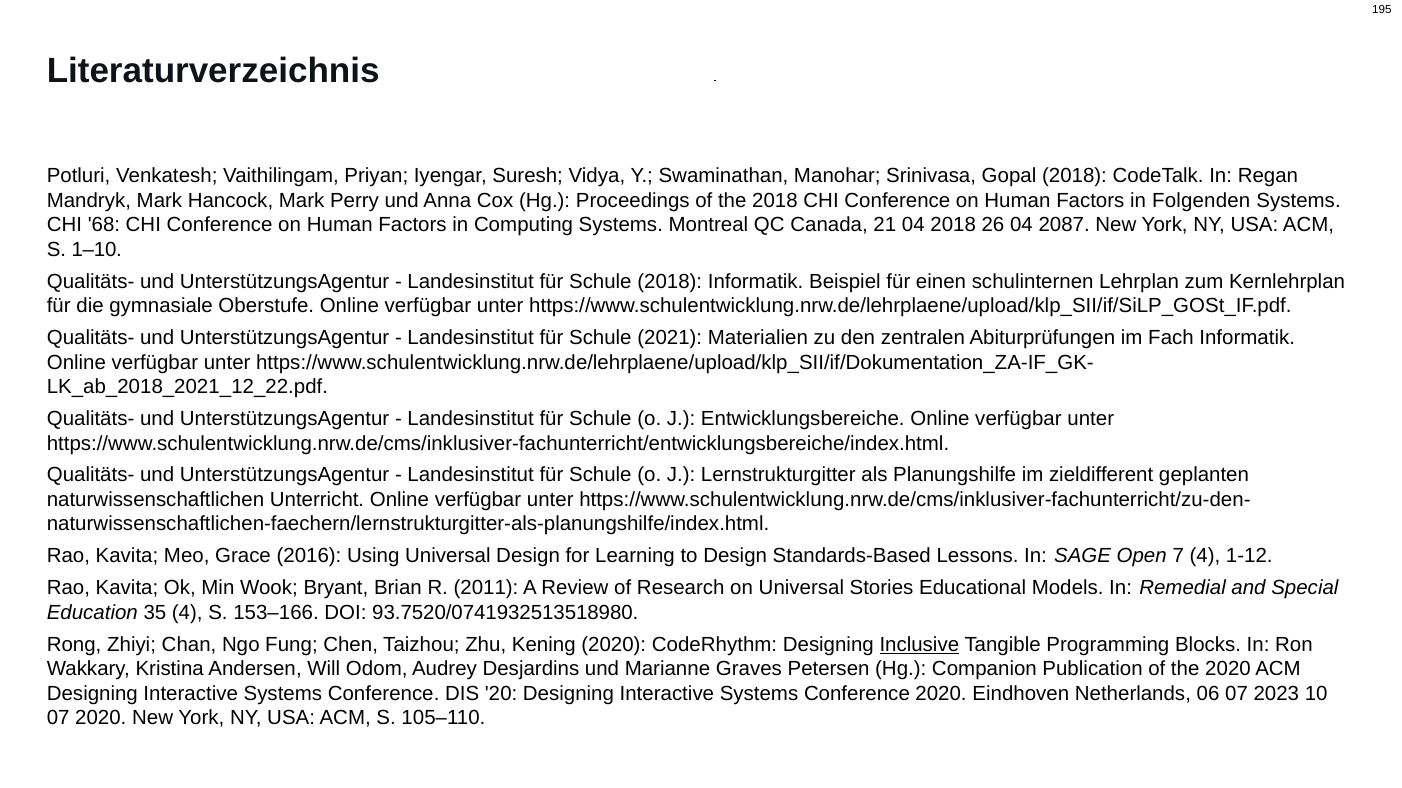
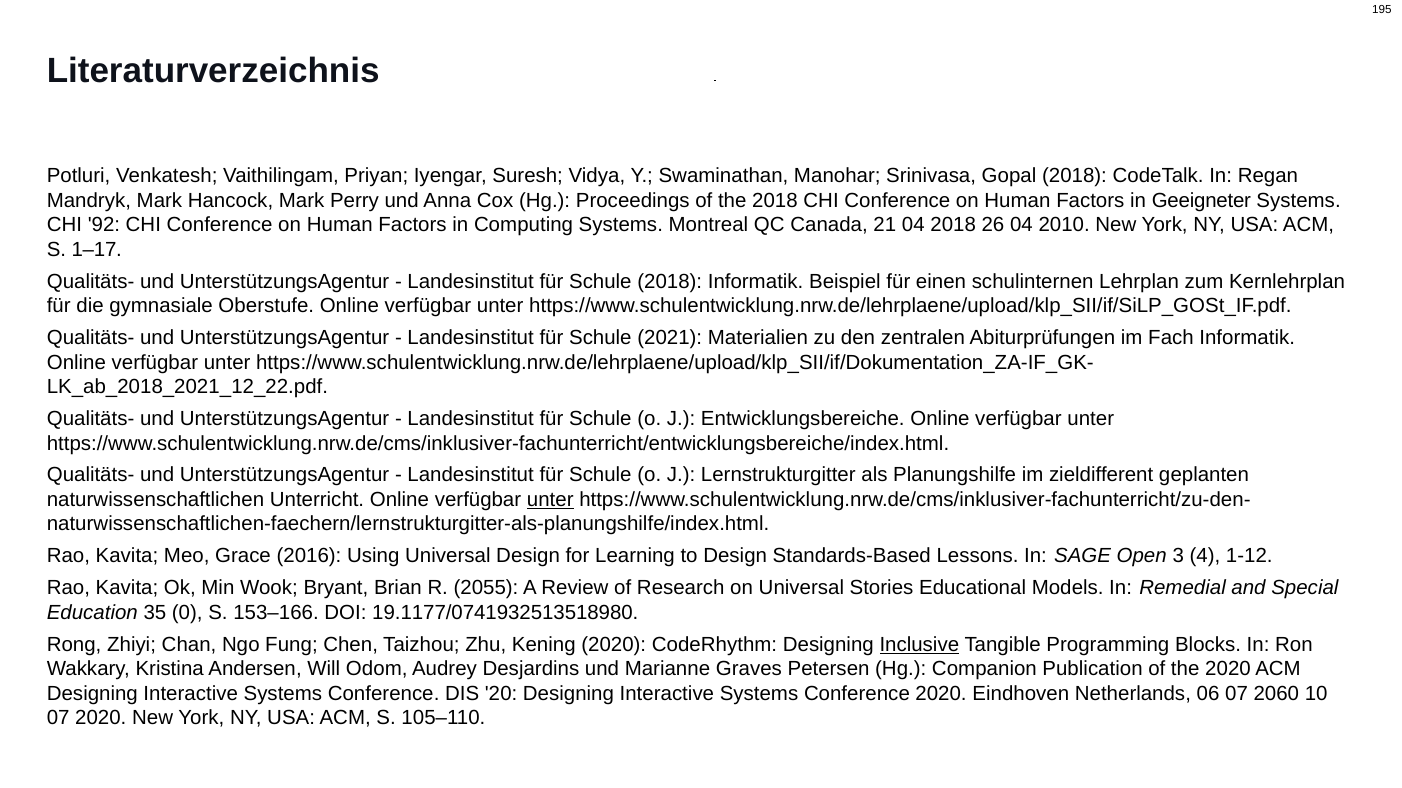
Folgenden: Folgenden -> Geeigneter (1201, 201)
68: 68 -> 92 (104, 225)
2087: 2087 -> 2010 (1064, 225)
1–10: 1–10 -> 1–17 (97, 250)
unter underline: none -> present (550, 500)
7: 7 -> 3 (1178, 557)
2011: 2011 -> 2055 (486, 588)
35 4: 4 -> 0 (187, 613)
93.7520/0741932513518980: 93.7520/0741932513518980 -> 19.1177/0741932513518980 (505, 613)
2023: 2023 -> 2060 (1276, 694)
